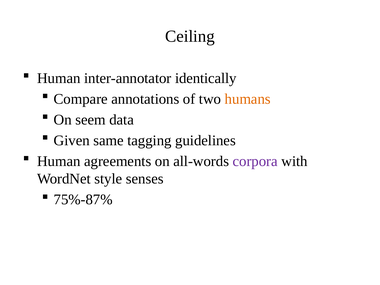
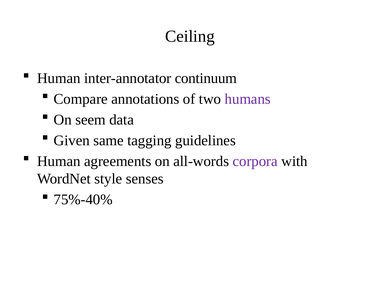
identically: identically -> continuum (206, 78)
humans colour: orange -> purple (248, 99)
75%-87%: 75%-87% -> 75%-40% (83, 200)
